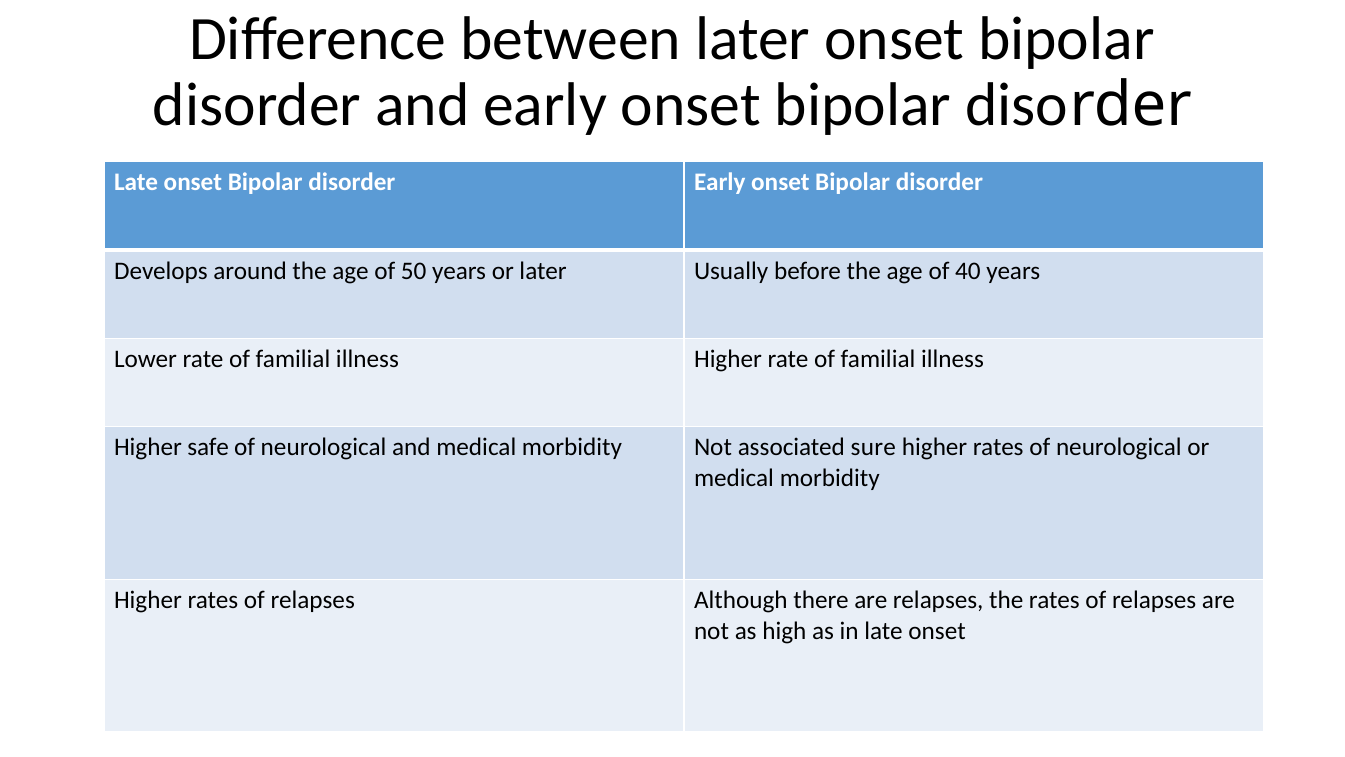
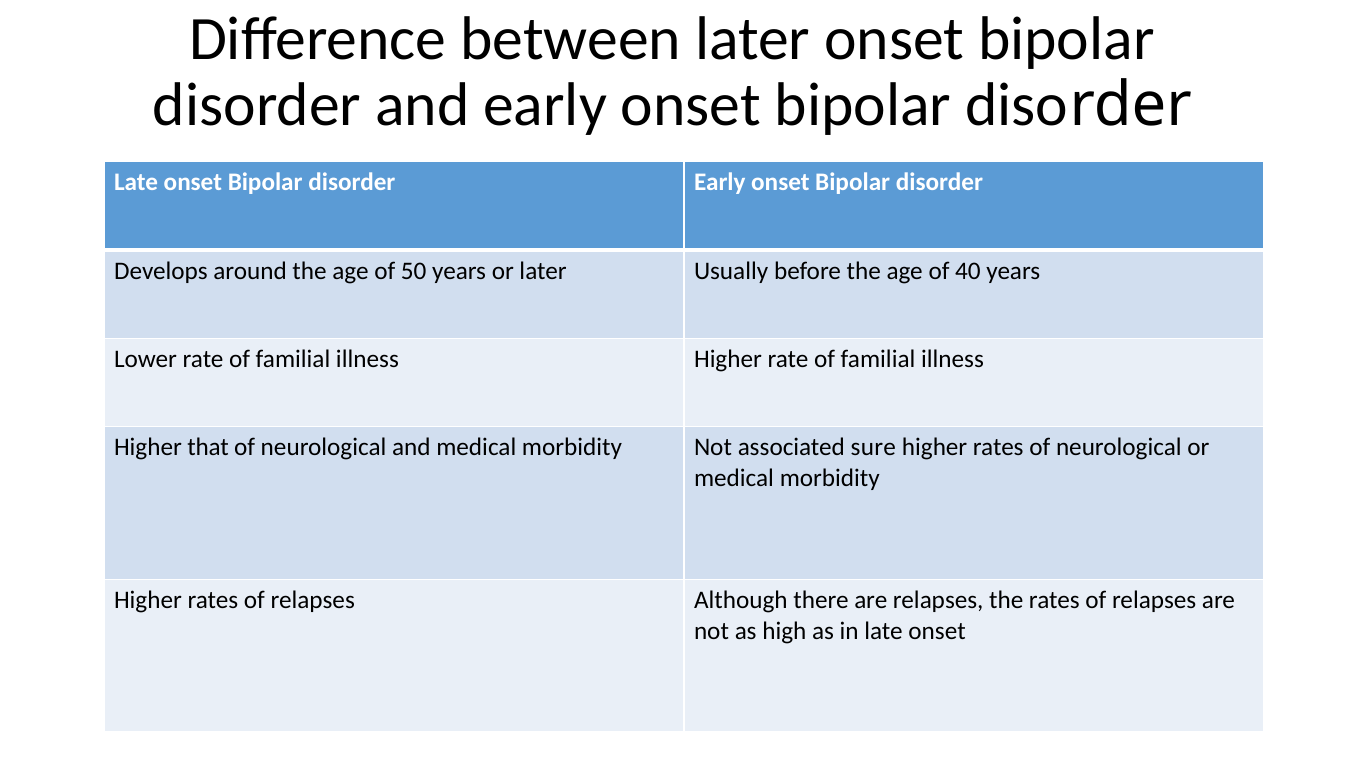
safe: safe -> that (208, 447)
